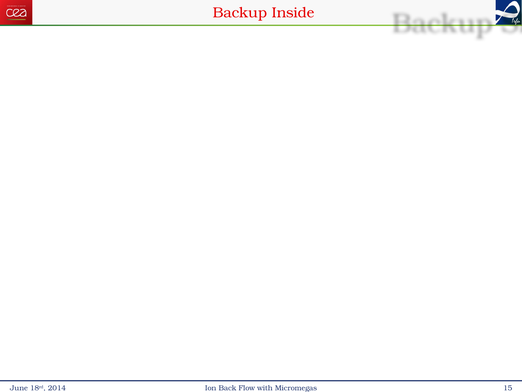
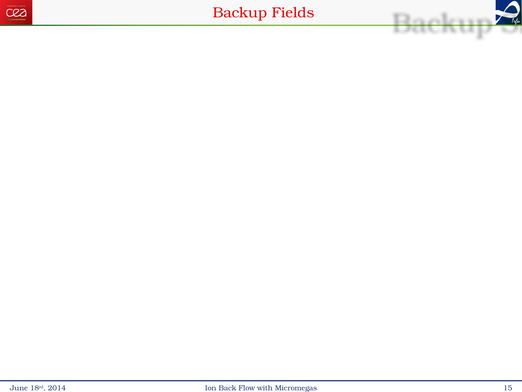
Inside: Inside -> Fields (293, 13)
